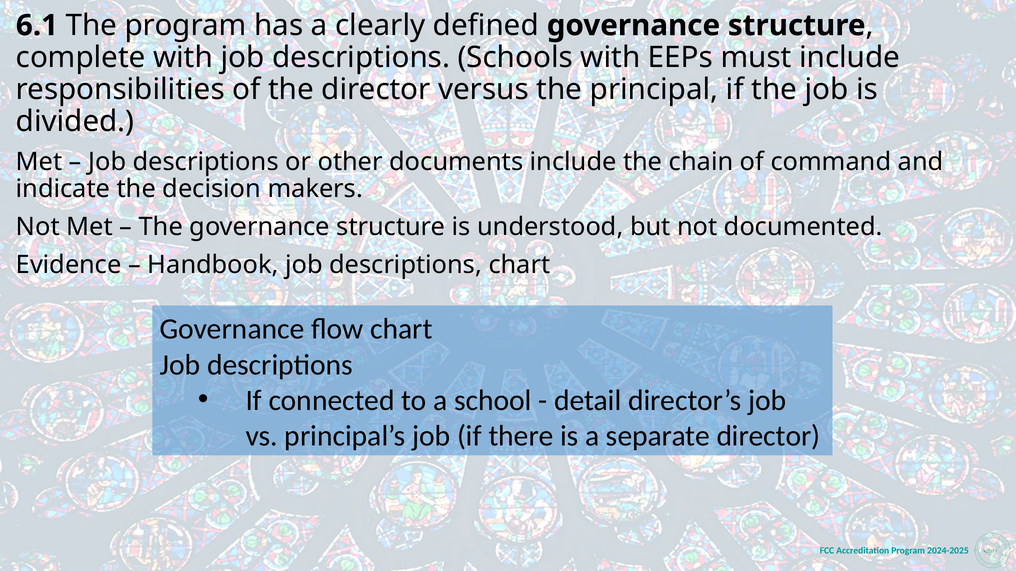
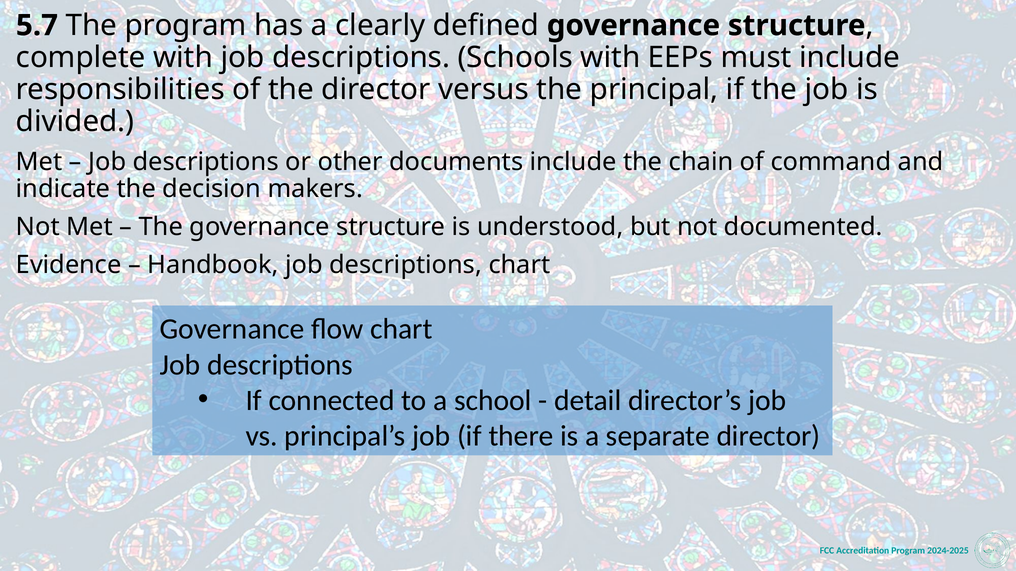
6.1: 6.1 -> 5.7 (37, 25)
